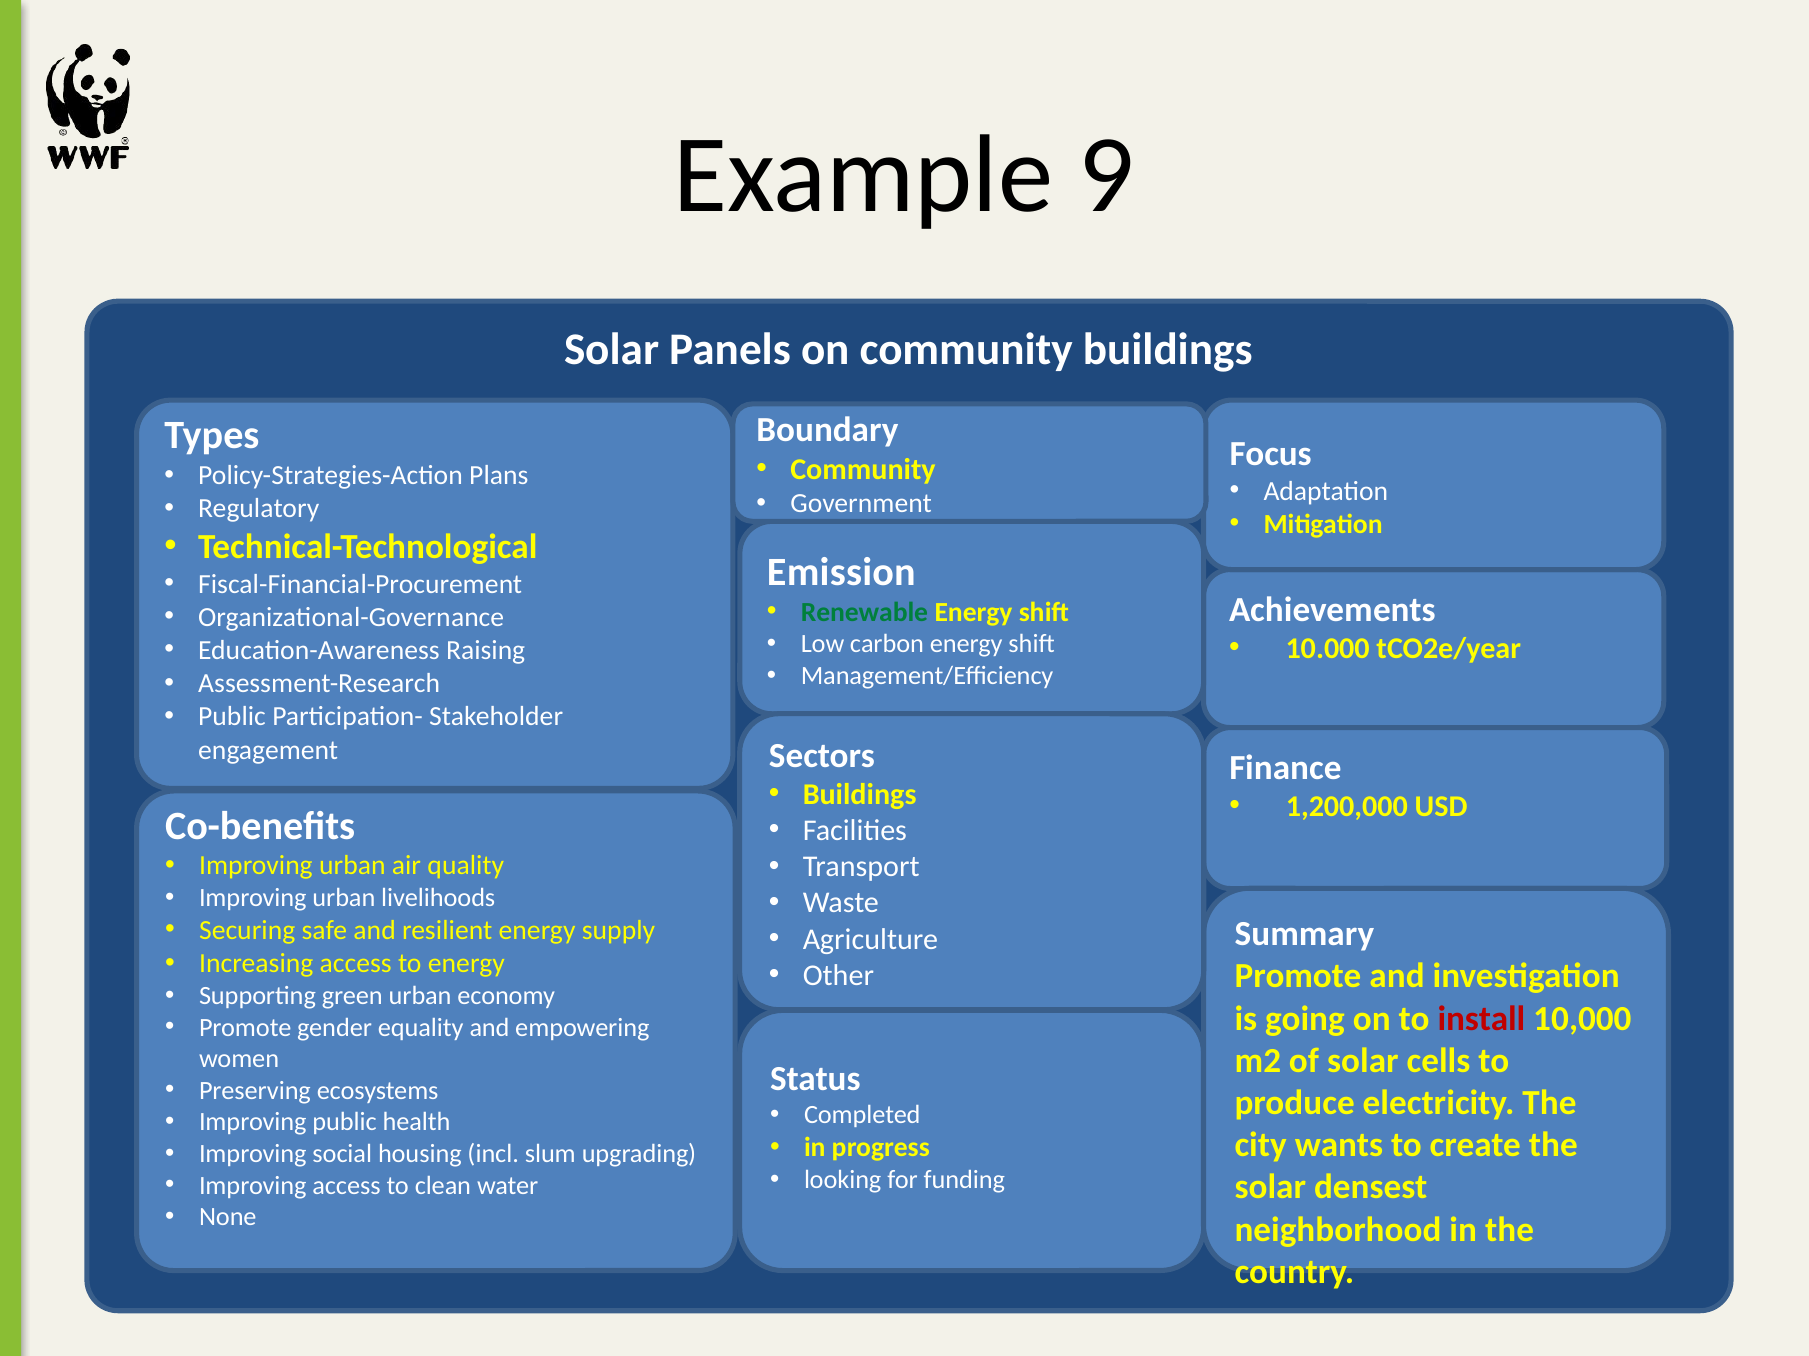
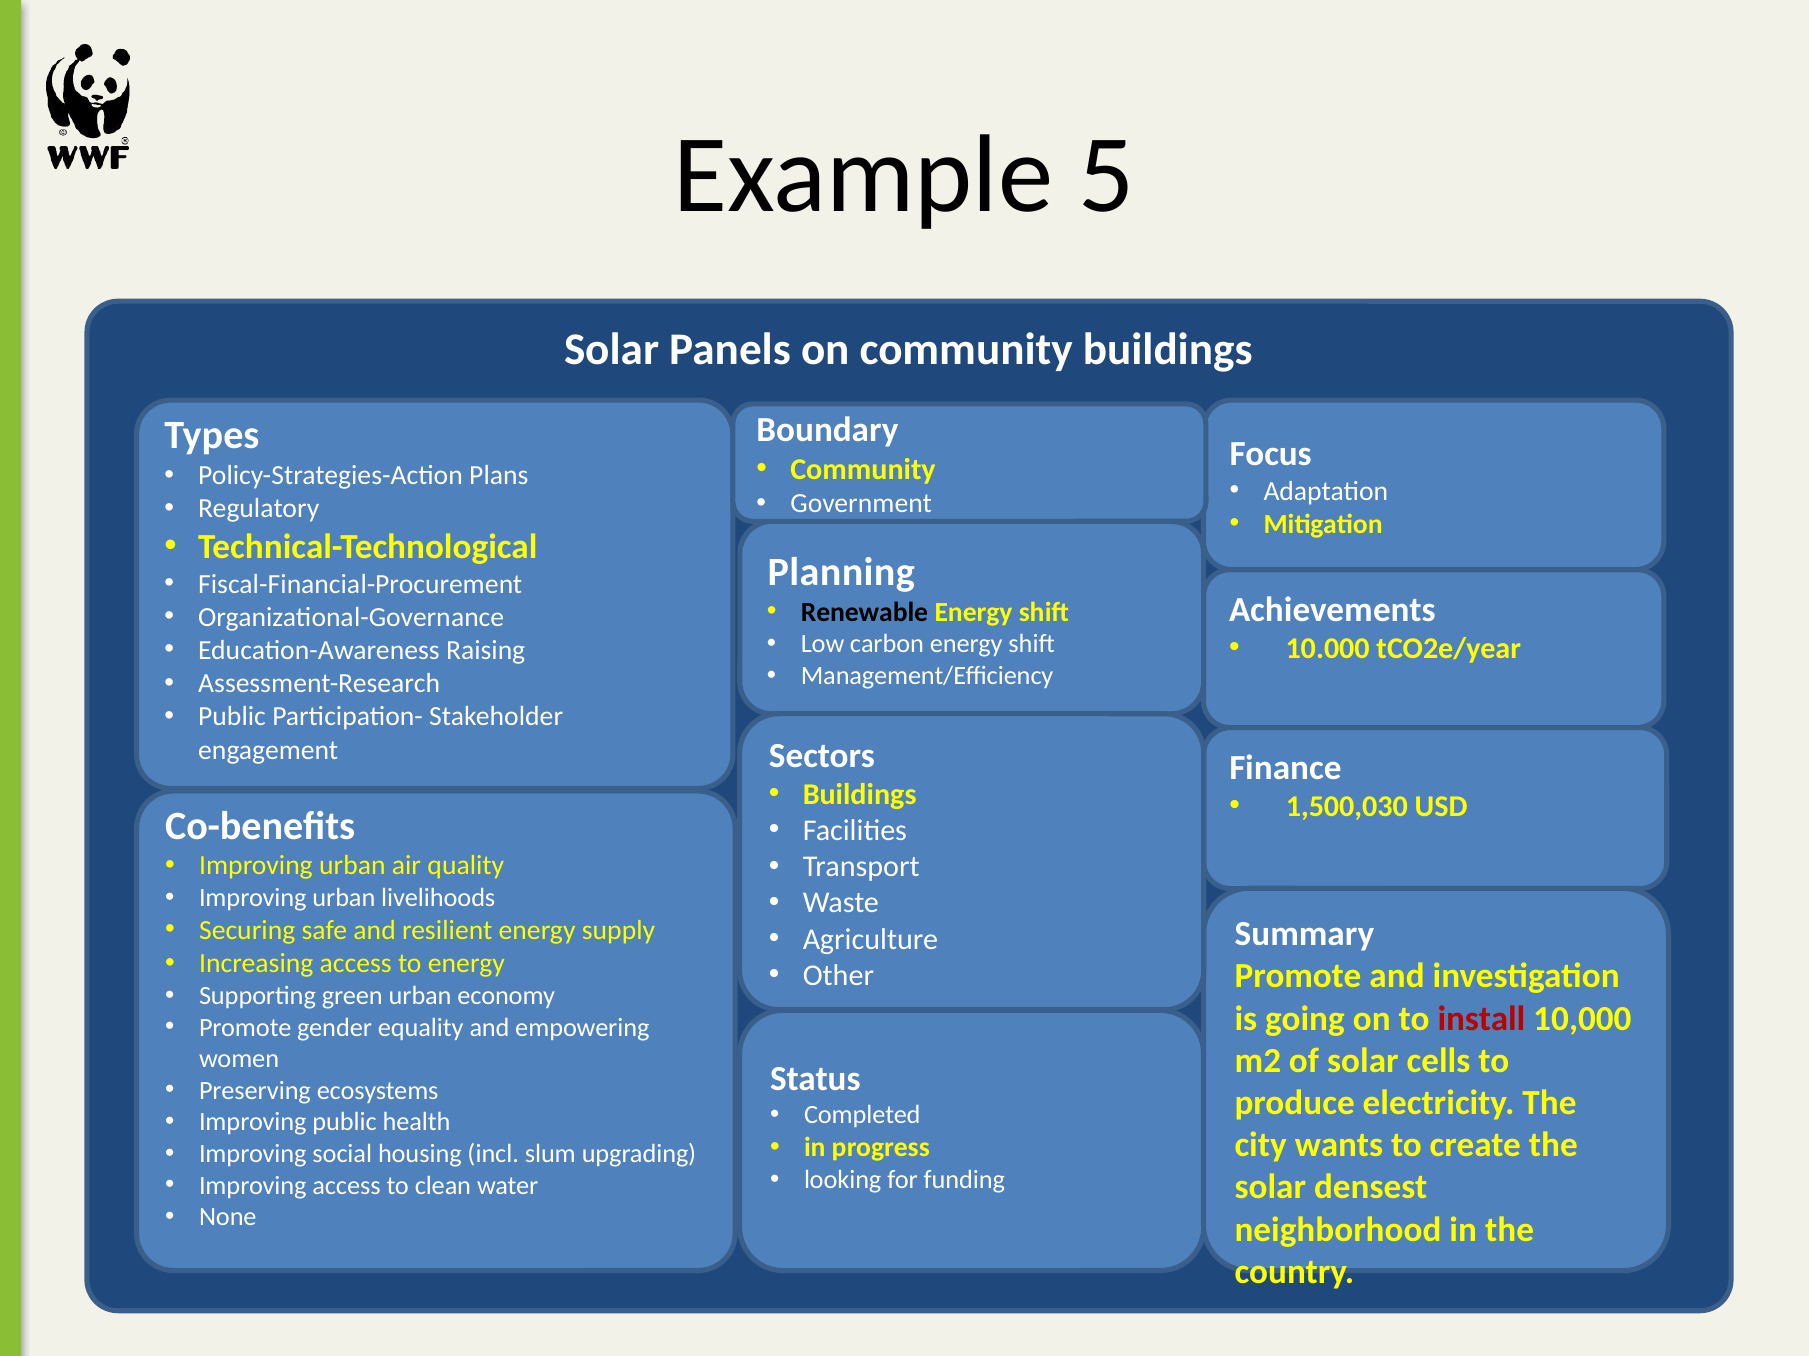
9: 9 -> 5 (1106, 175)
Emission: Emission -> Planning (841, 572)
Renewable colour: green -> black (865, 612)
1,200,000: 1,200,000 -> 1,500,030 (1347, 807)
